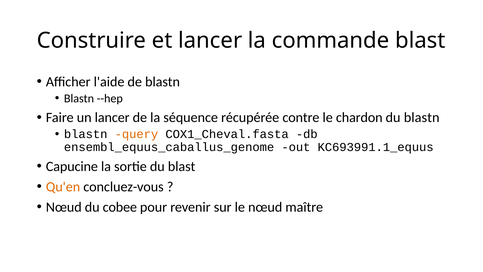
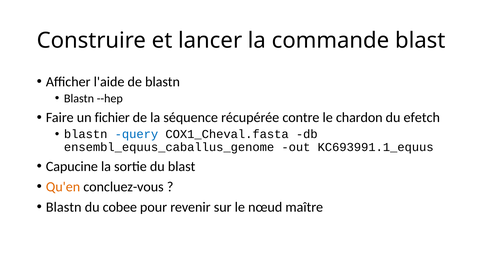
un lancer: lancer -> fichier (112, 117)
du blastn: blastn -> efetch (422, 117)
query colour: orange -> blue (136, 134)
Nœud: Nœud -> Blastn (64, 207)
